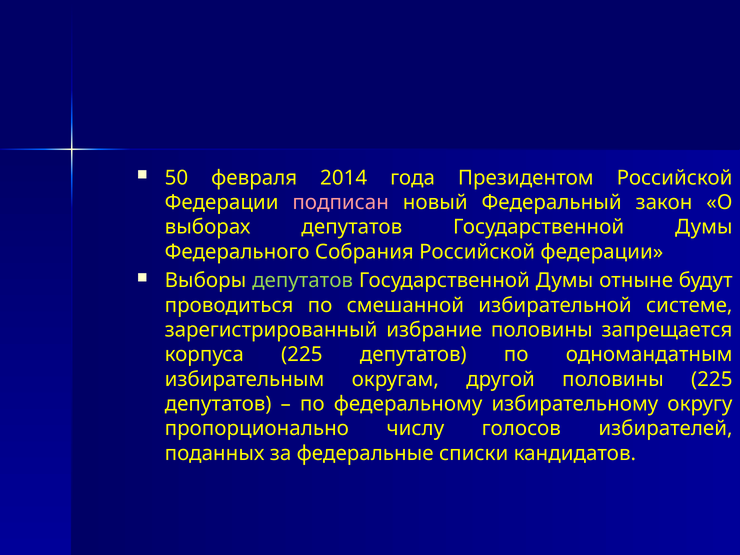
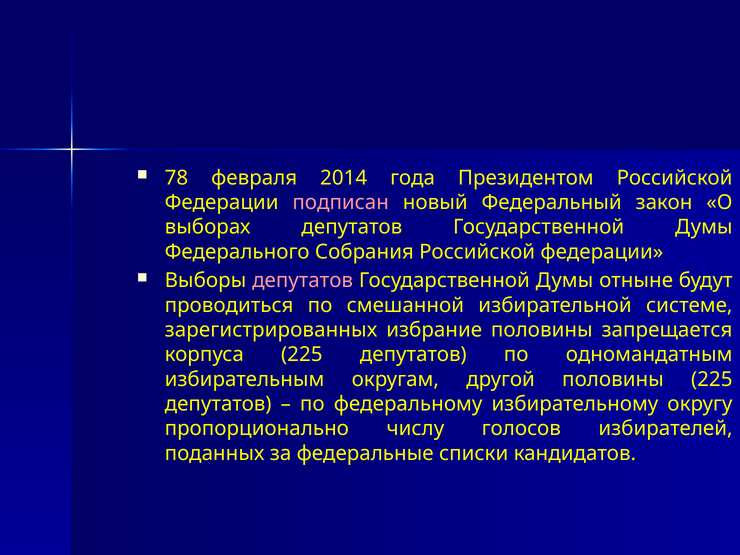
50: 50 -> 78 (176, 178)
депутатов colour: light green -> pink (303, 281)
зарегистрированный: зарегистрированный -> зарегистрированных (271, 330)
